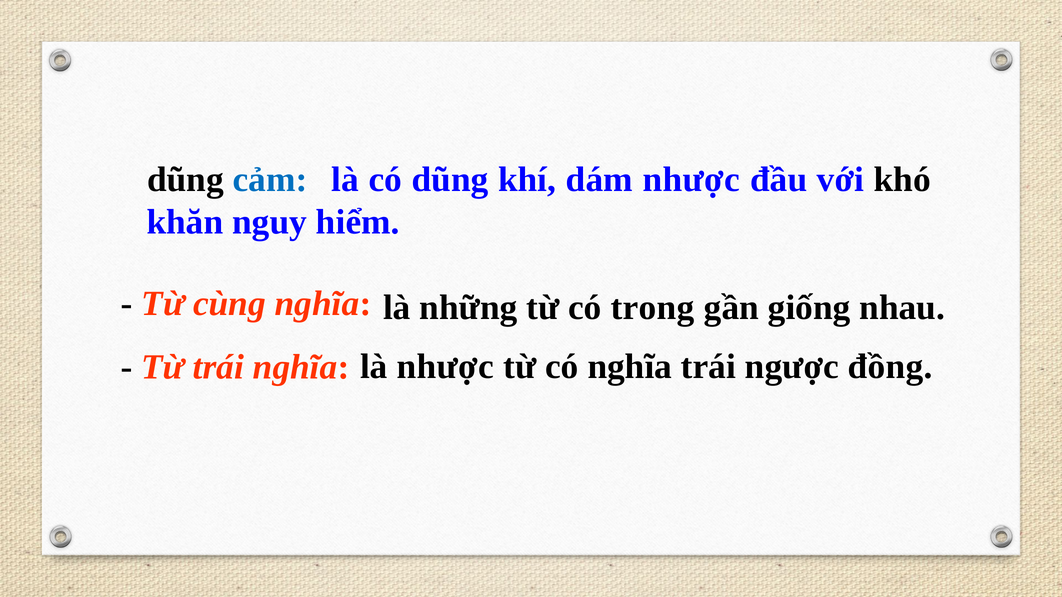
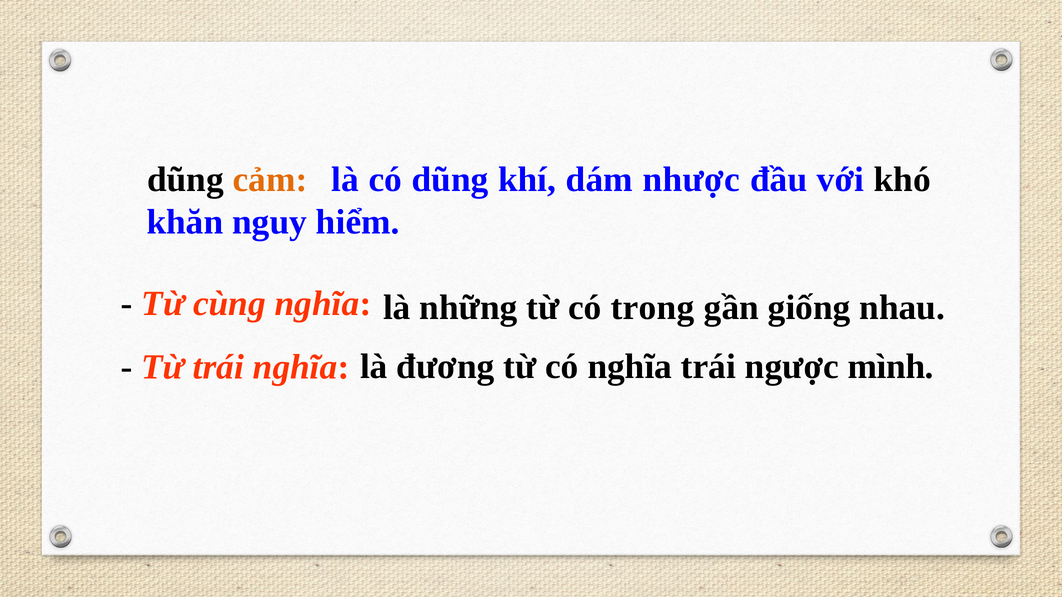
cảm colour: blue -> orange (270, 180)
là nhược: nhược -> đương (445, 367)
đồng: đồng -> mình (891, 367)
